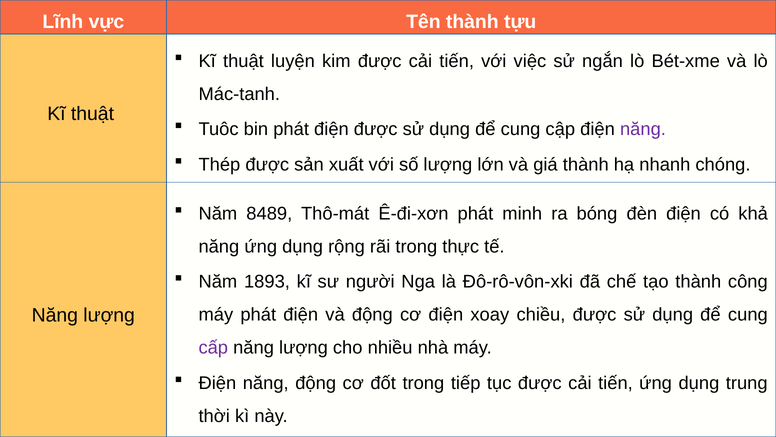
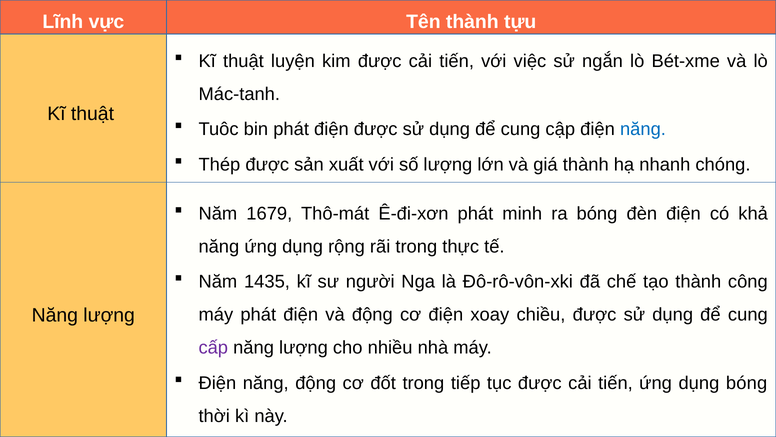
năng colour: purple -> blue (643, 129)
8489: 8489 -> 1679 (269, 213)
1893: 1893 -> 1435 (267, 281)
dụng trung: trung -> bóng (747, 383)
